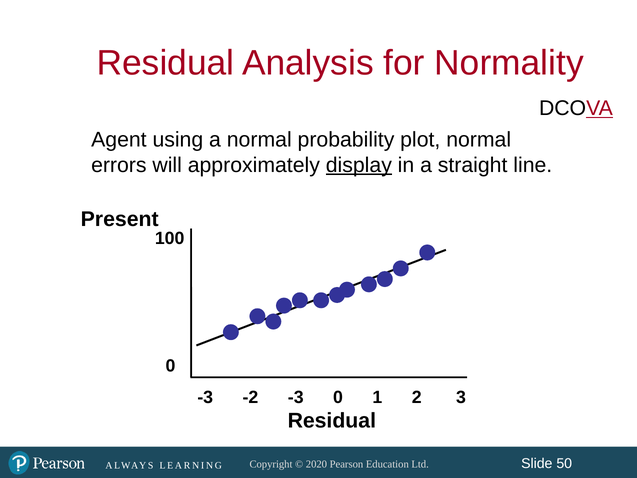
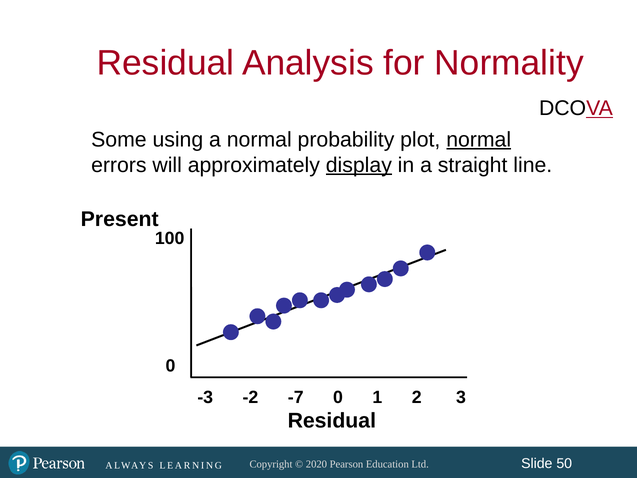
Agent: Agent -> Some (119, 139)
normal underline: none -> present (479, 139)
-2 -3: -3 -> -7 (296, 397)
